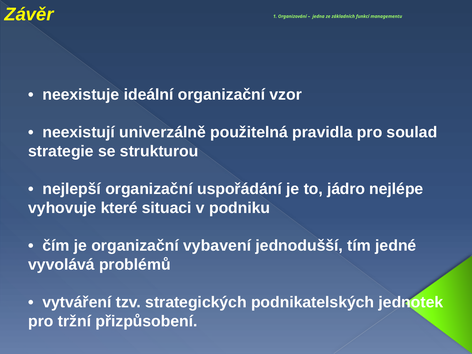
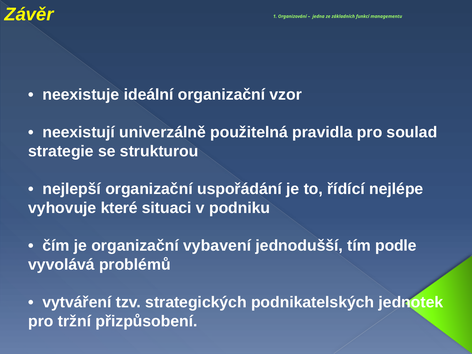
jádro: jádro -> řídící (346, 189)
jedné: jedné -> podle (396, 246)
